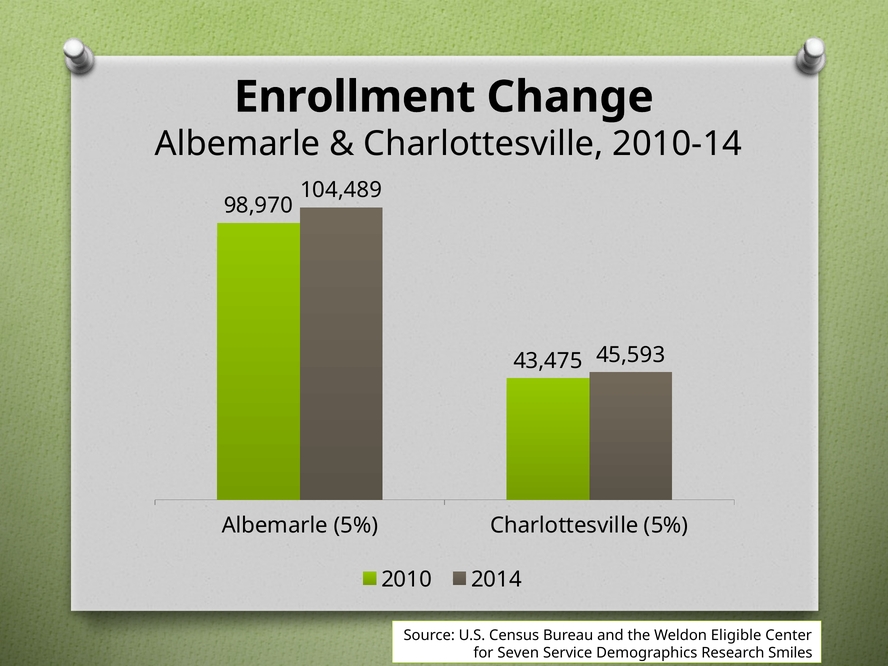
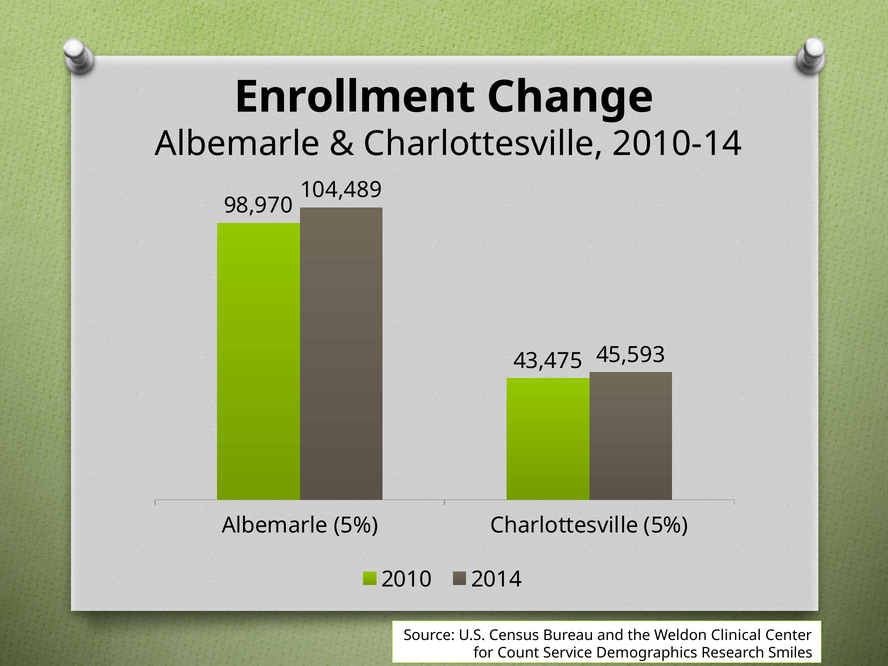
Eligible: Eligible -> Clinical (736, 635)
Seven: Seven -> Count (518, 653)
